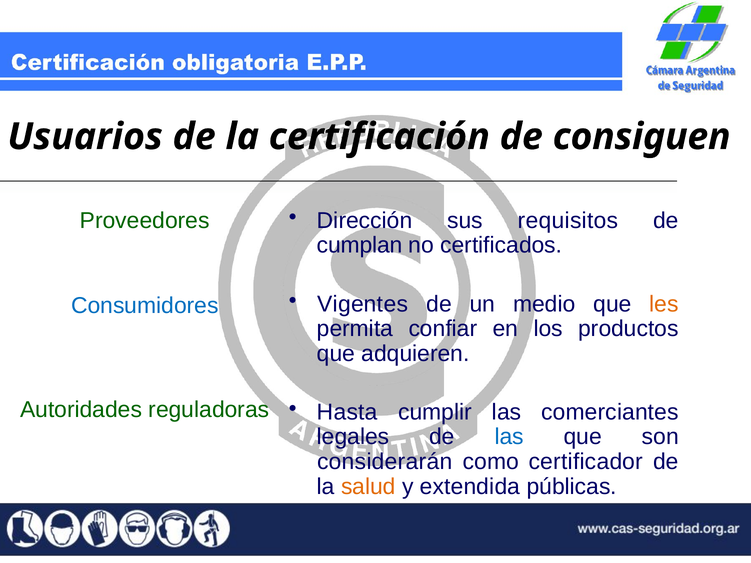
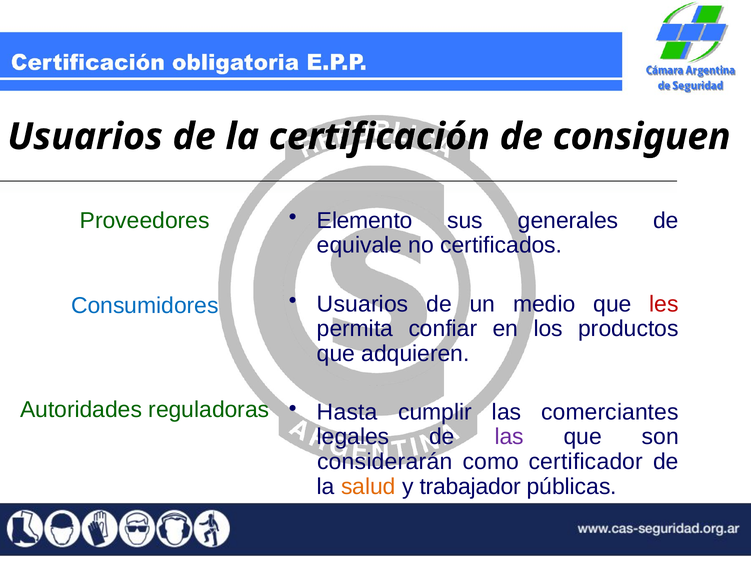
Dirección: Dirección -> Elemento (365, 221)
requisitos: requisitos -> generales (568, 221)
cumplan: cumplan -> equivale (360, 245)
Vigentes: Vigentes -> Usuarios (363, 304)
les colour: orange -> red (664, 304)
las colour: blue -> purple (509, 437)
extendida: extendida -> trabajador (470, 487)
